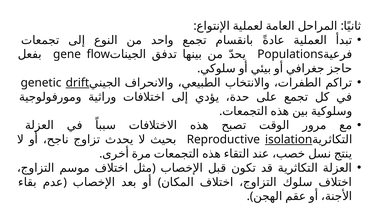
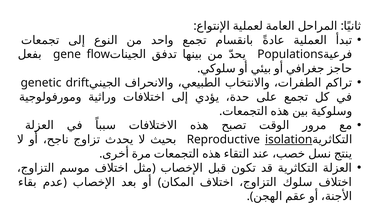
drift underline: present -> none (77, 83)
